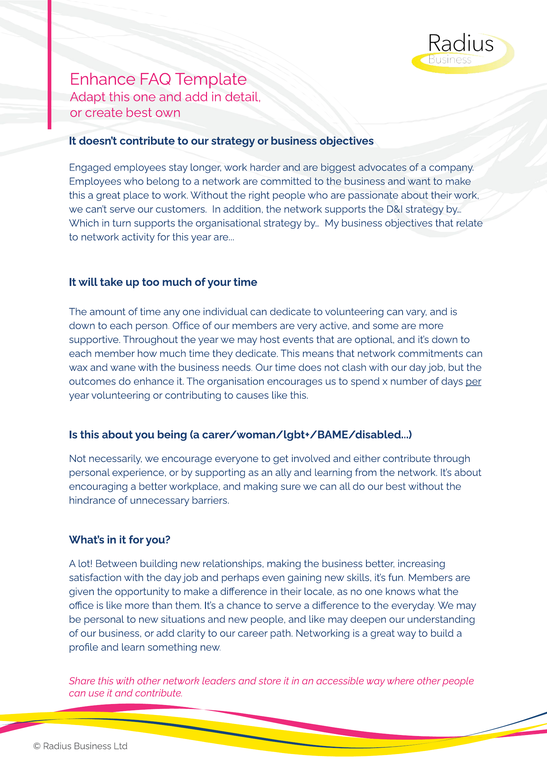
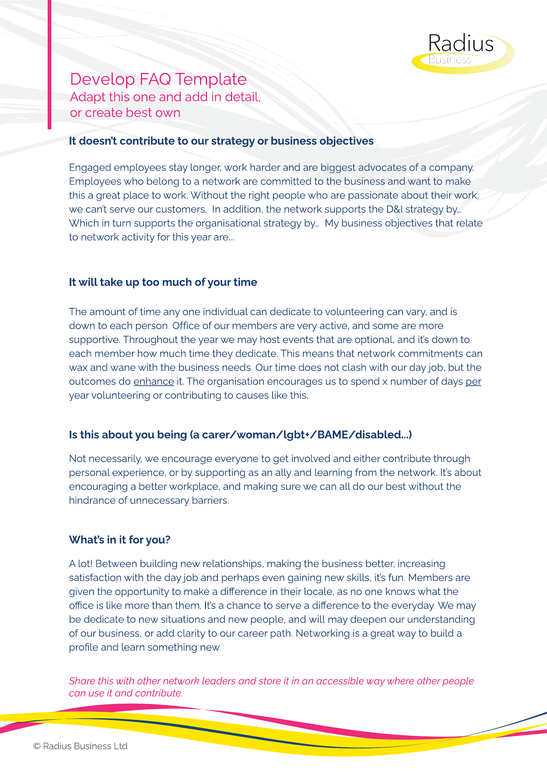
Enhance: Enhance -> Develop (102, 79)
enhance underline: none -> present (154, 382)
be personal: personal -> dedicate (104, 620)
and like: like -> will (317, 620)
